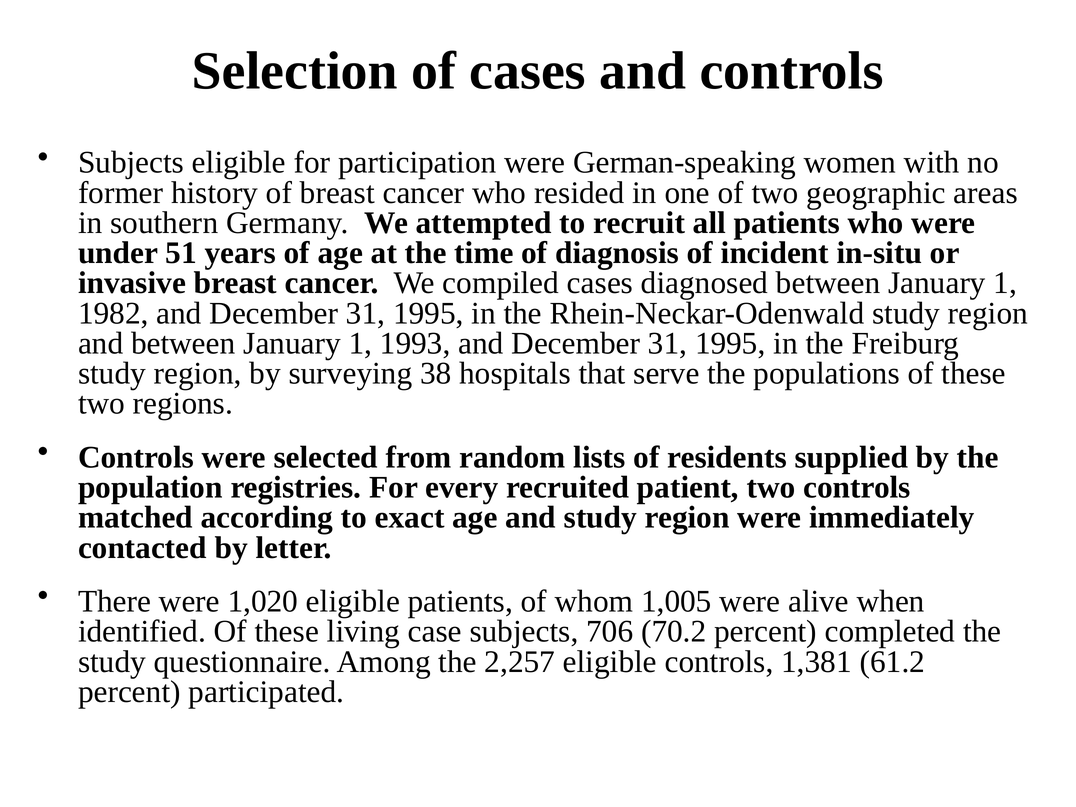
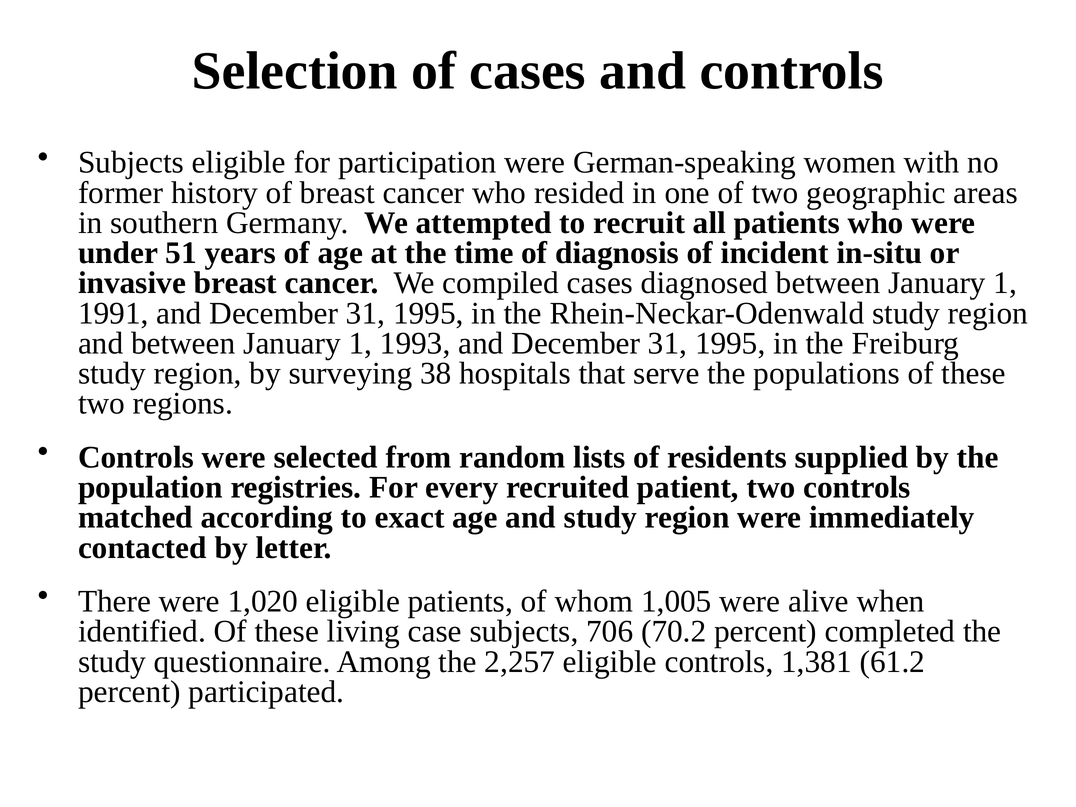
1982: 1982 -> 1991 (113, 313)
